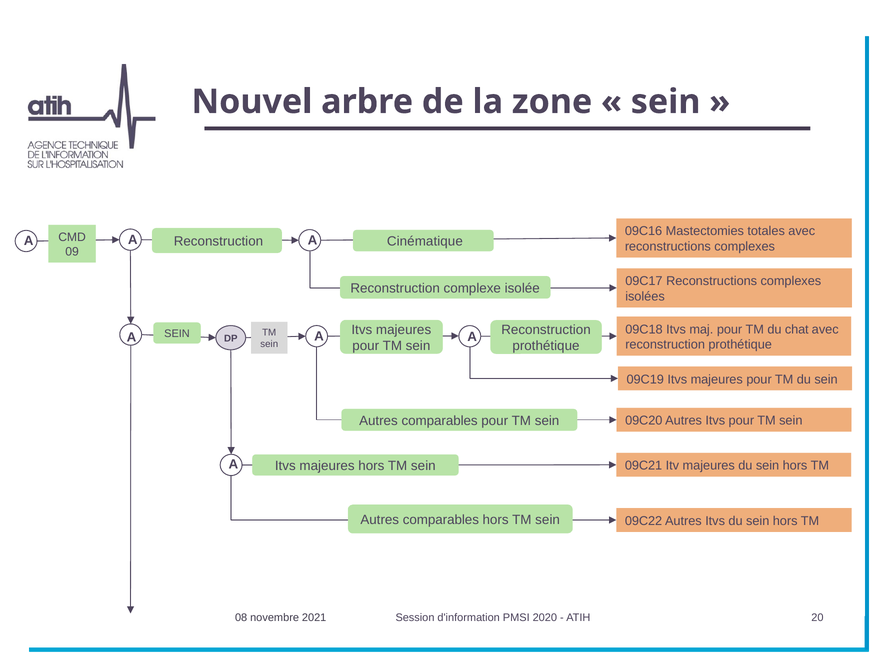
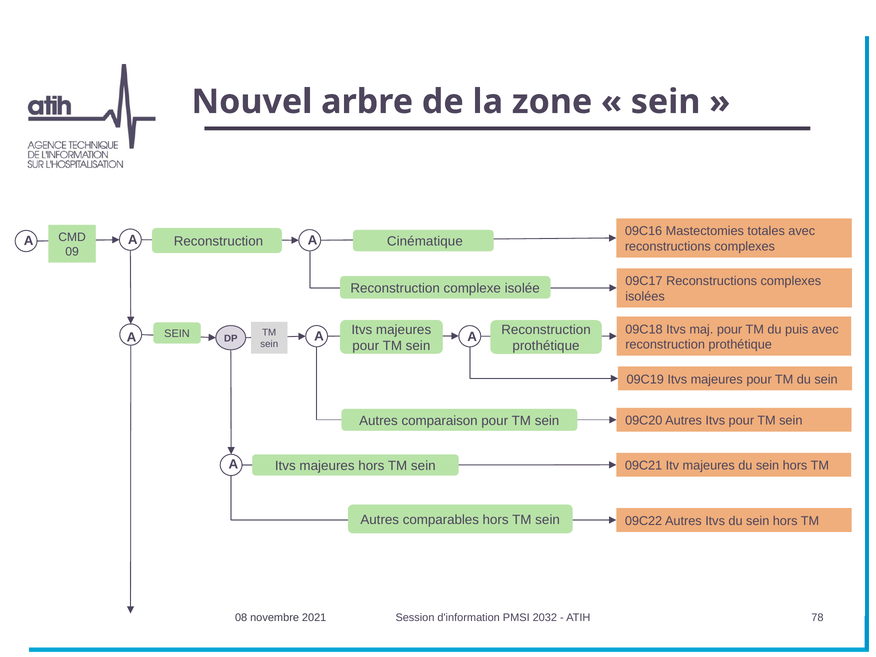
chat: chat -> puis (797, 329)
comparables: comparables -> comparaison (440, 421)
2020: 2020 -> 2032 (545, 618)
20: 20 -> 78 (817, 618)
